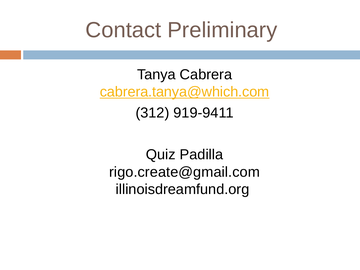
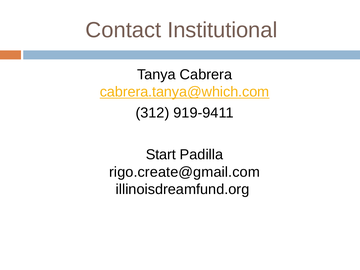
Preliminary: Preliminary -> Institutional (222, 30)
Quiz: Quiz -> Start (161, 155)
